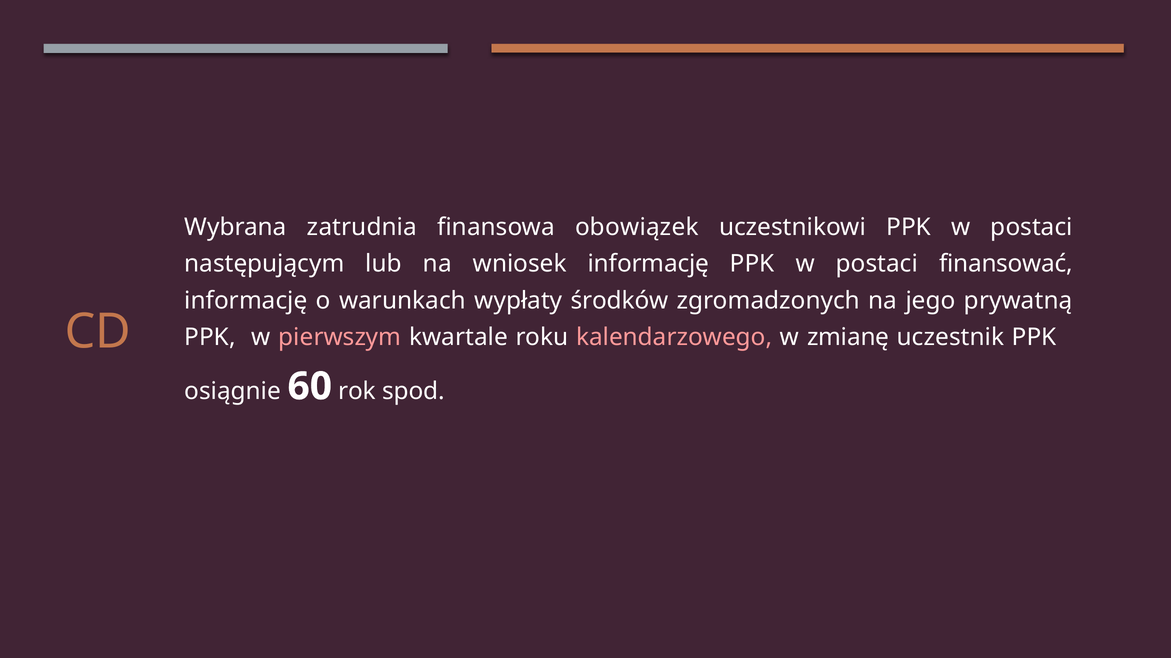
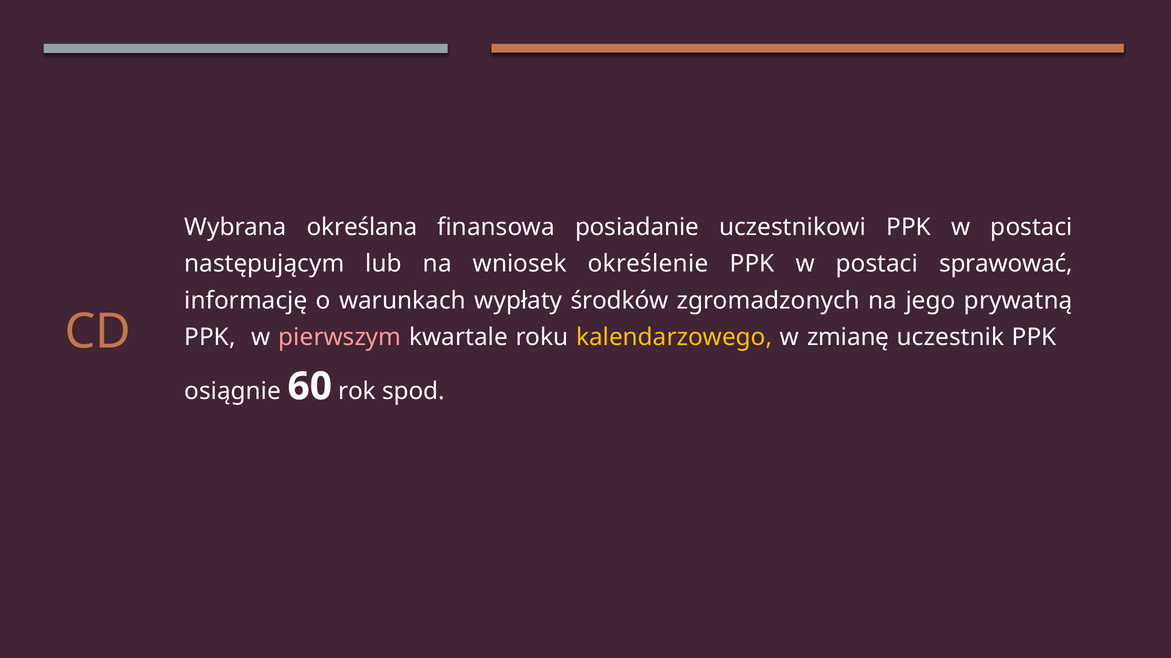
zatrudnia: zatrudnia -> określana (362, 227)
obowiązek: obowiązek -> posiadanie (637, 227)
wniosek informację: informację -> określenie (648, 264)
finansować: finansować -> sprawować (1006, 264)
kalendarzowego colour: pink -> yellow (674, 337)
